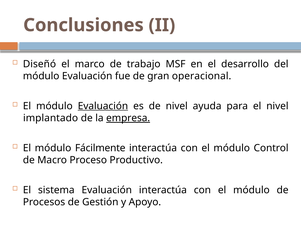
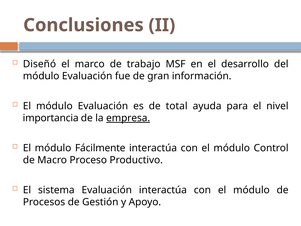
operacional: operacional -> información (202, 76)
Evaluación underline: present -> none (103, 106)
de nivel: nivel -> total (177, 106)
implantado: implantado -> importancia (51, 118)
